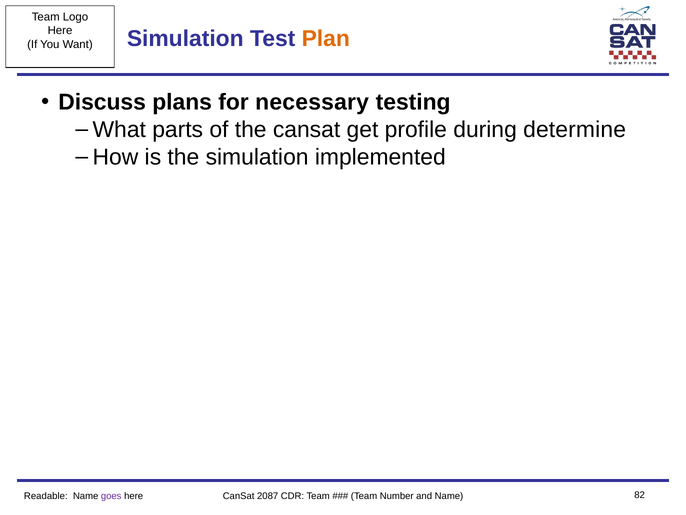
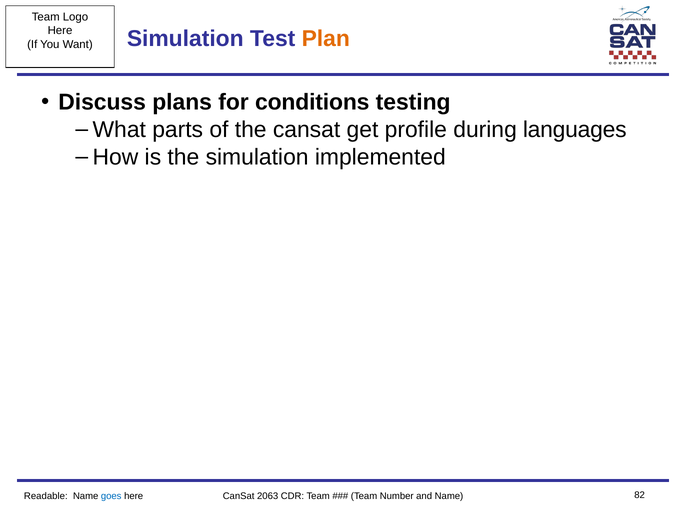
necessary: necessary -> conditions (312, 102)
determine: determine -> languages (575, 130)
goes colour: purple -> blue (111, 496)
2087: 2087 -> 2063 (268, 496)
